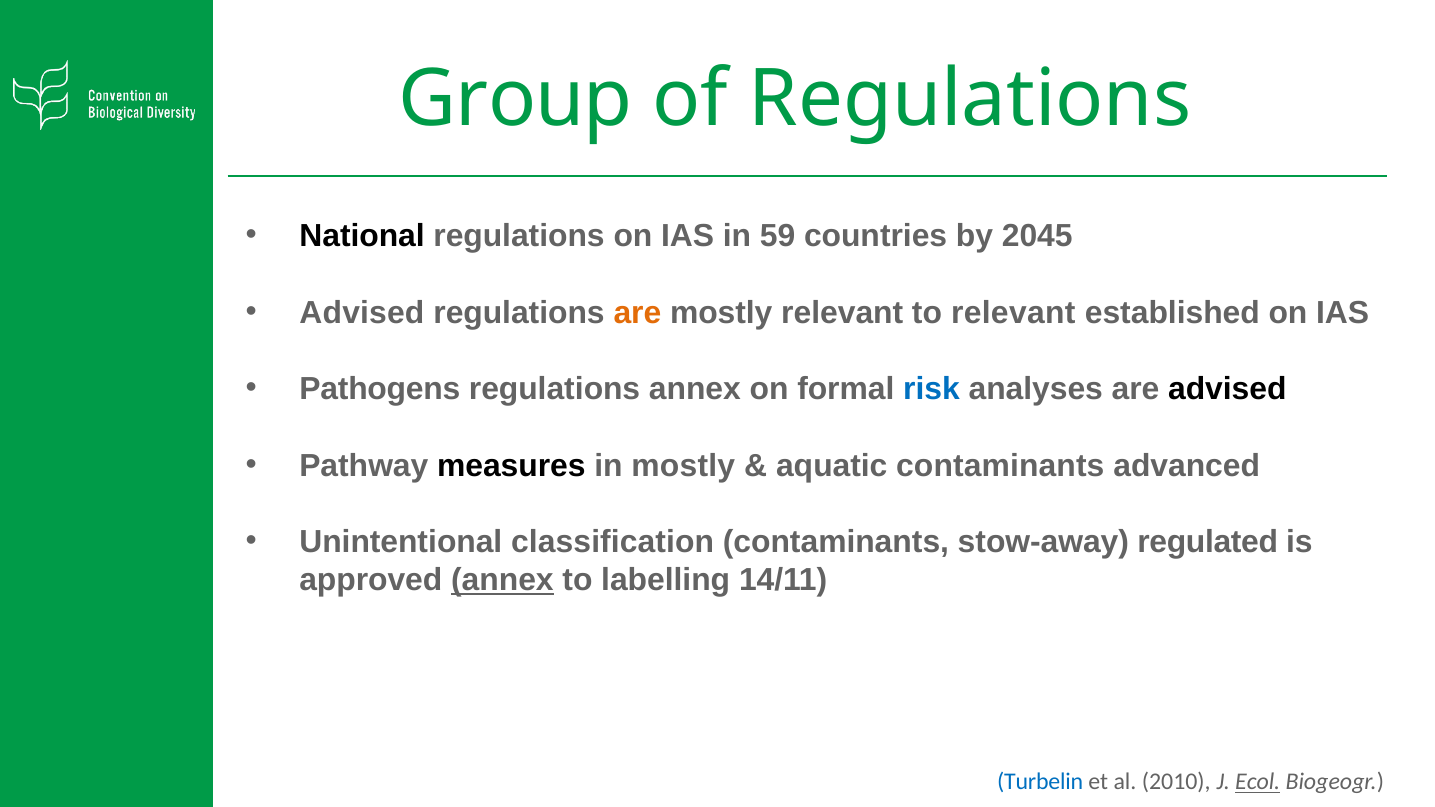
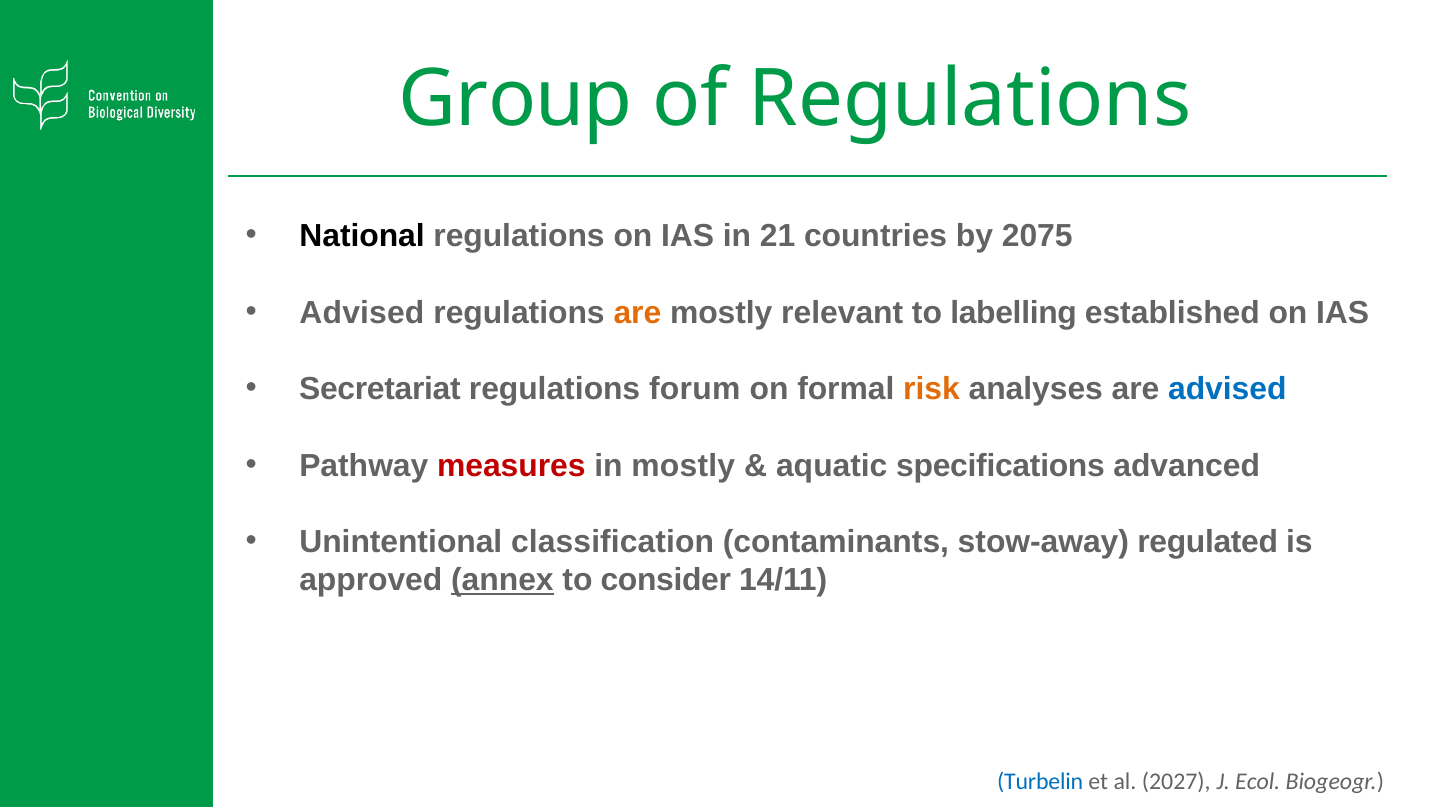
59: 59 -> 21 (778, 236)
2045: 2045 -> 2075 (1037, 236)
to relevant: relevant -> labelling (1014, 313)
Pathogens: Pathogens -> Secretariat (380, 389)
regulations annex: annex -> forum (695, 389)
risk colour: blue -> orange (931, 389)
advised colour: black -> blue (1227, 389)
measures colour: black -> red (511, 466)
aquatic contaminants: contaminants -> specifications (1001, 466)
labelling: labelling -> consider (666, 580)
2010: 2010 -> 2027 (1176, 782)
Ecol underline: present -> none (1258, 782)
